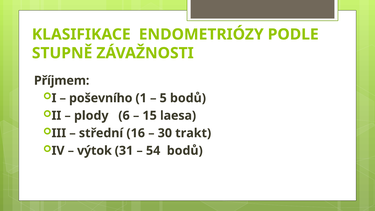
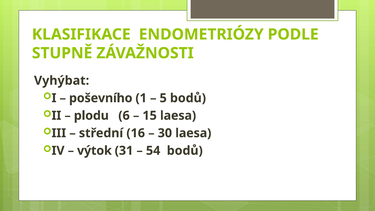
Příjmem: Příjmem -> Vyhýbat (62, 81)
plody: plody -> plodu (91, 116)
30 trakt: trakt -> laesa (193, 133)
